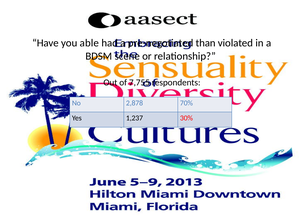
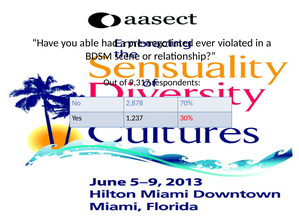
than: than -> ever (206, 43)
7,755: 7,755 -> 9,317 (139, 83)
